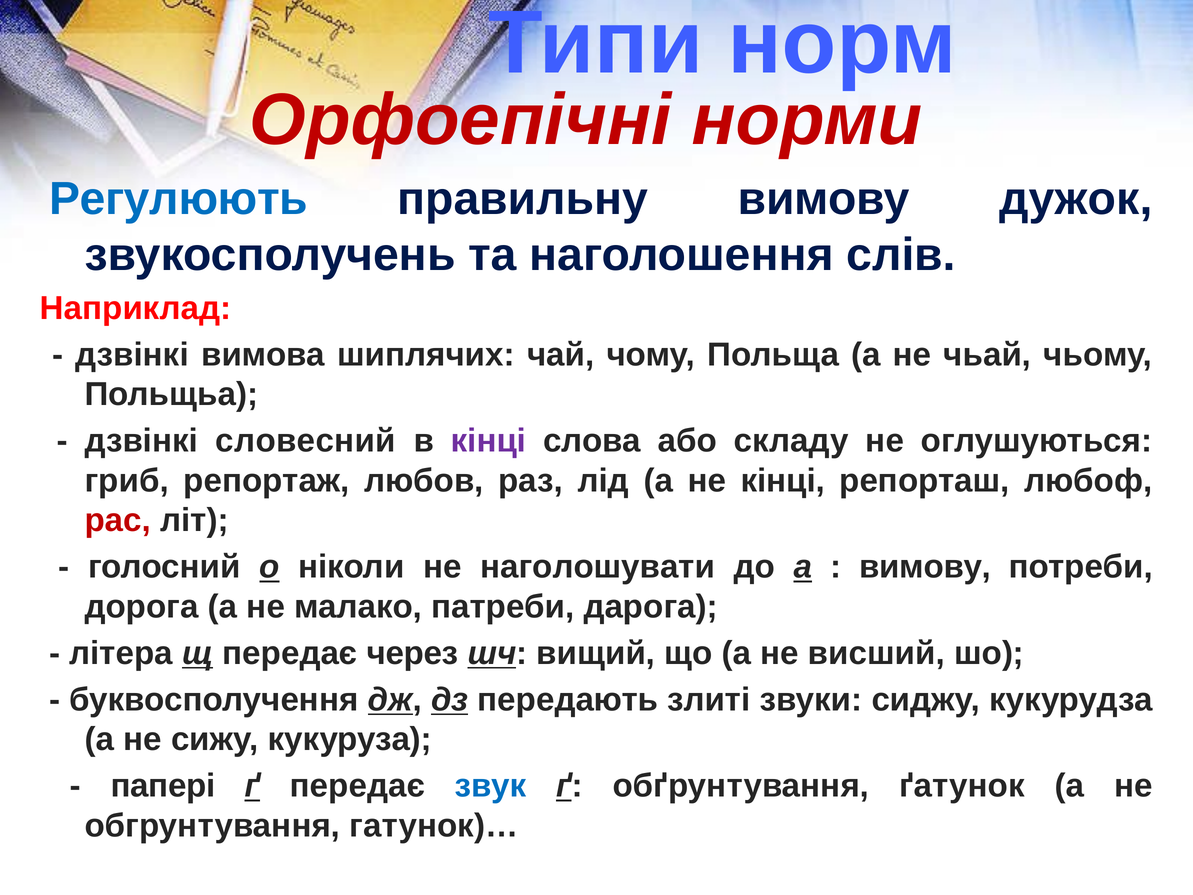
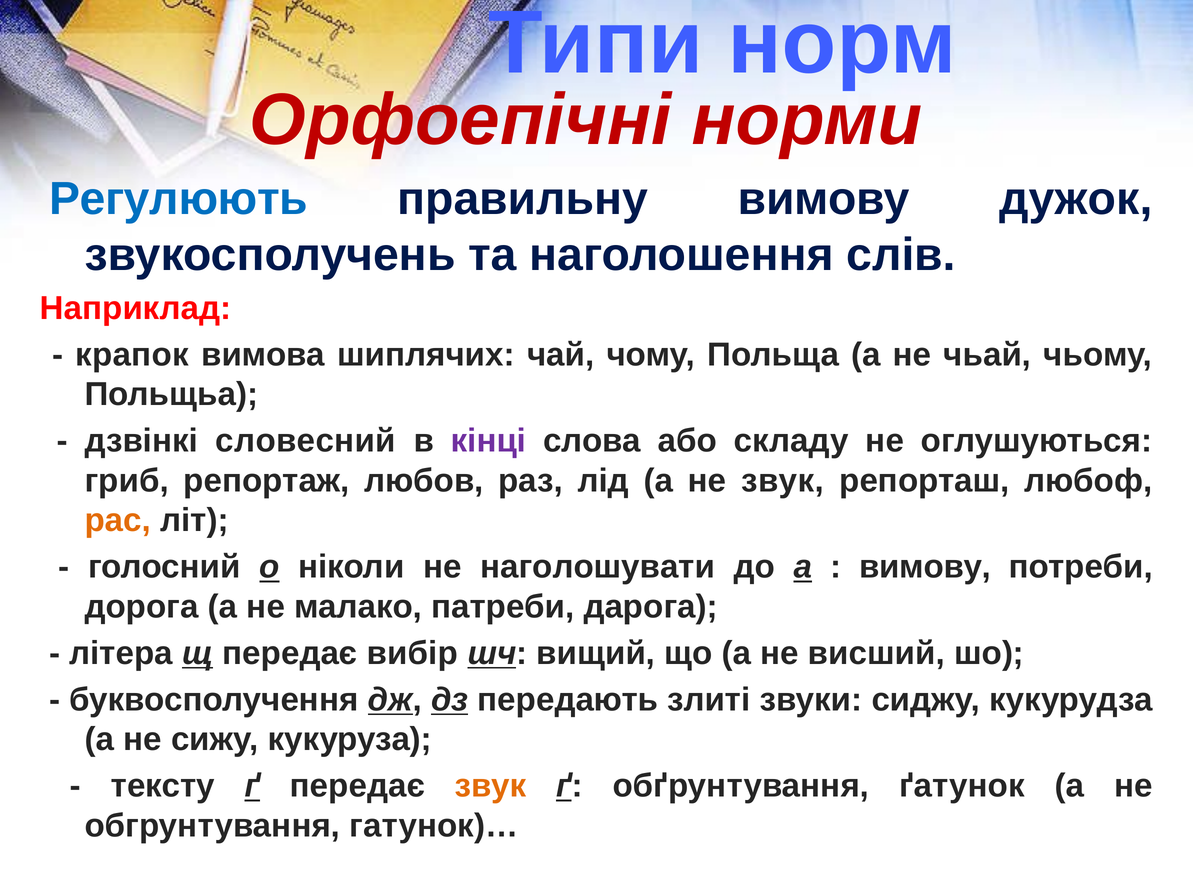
дзвінкі: дзвінкі -> крапок (132, 355)
не кінці: кінці -> звук (783, 481)
рас colour: red -> orange (118, 520)
через: через -> вибір (412, 653)
папері: папері -> тексту (163, 786)
звук colour: blue -> orange (491, 786)
